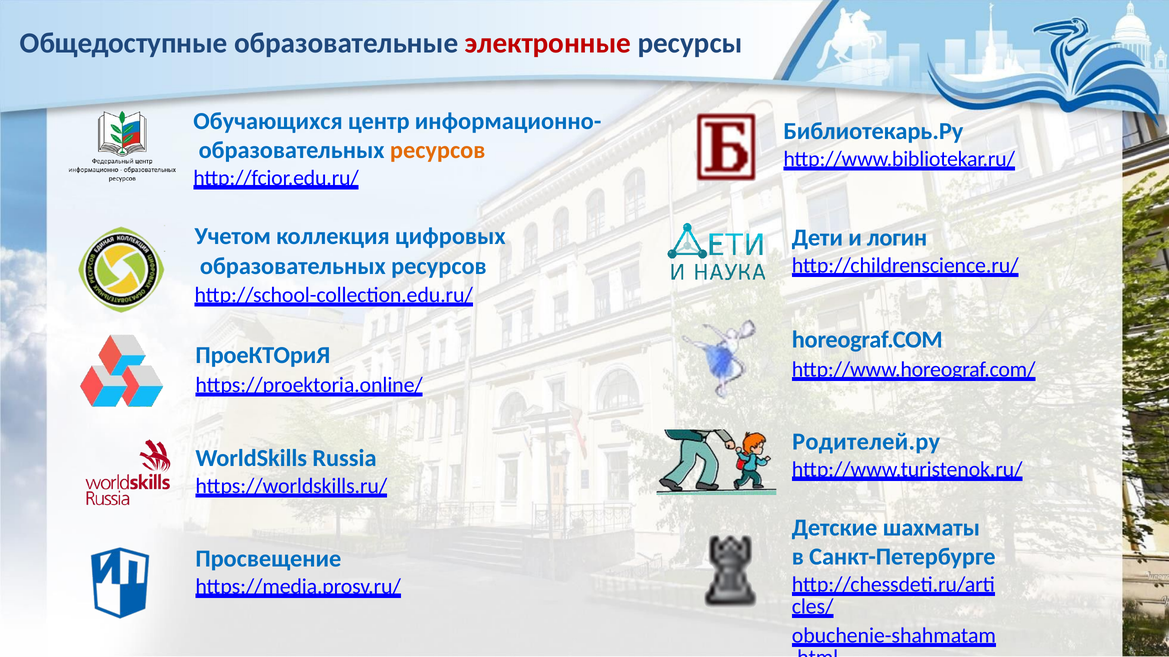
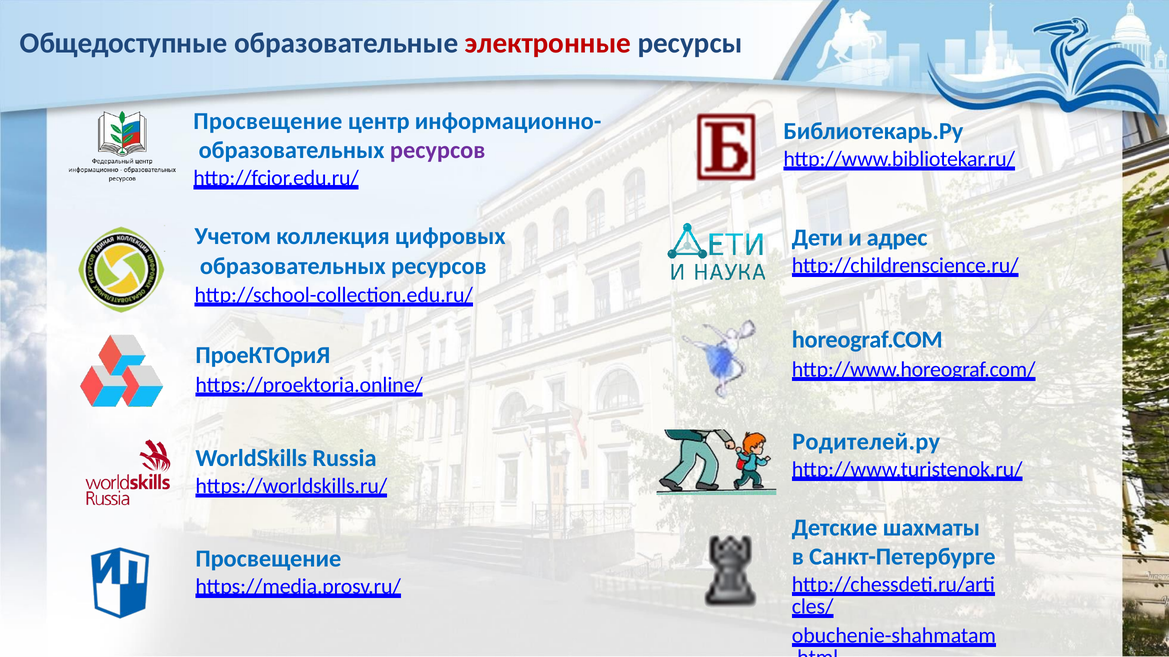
Обучающихся: Обучающихся -> Просвещение (268, 121)
ресурсов colour: orange -> purple (438, 150)
логин: логин -> адрес (897, 238)
